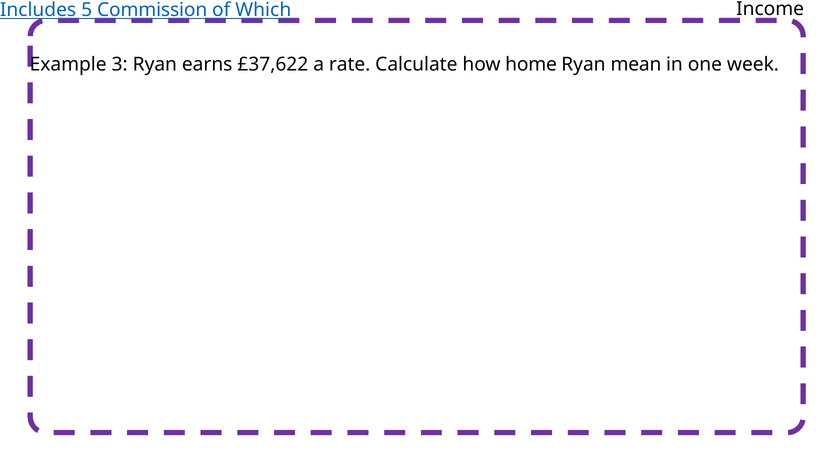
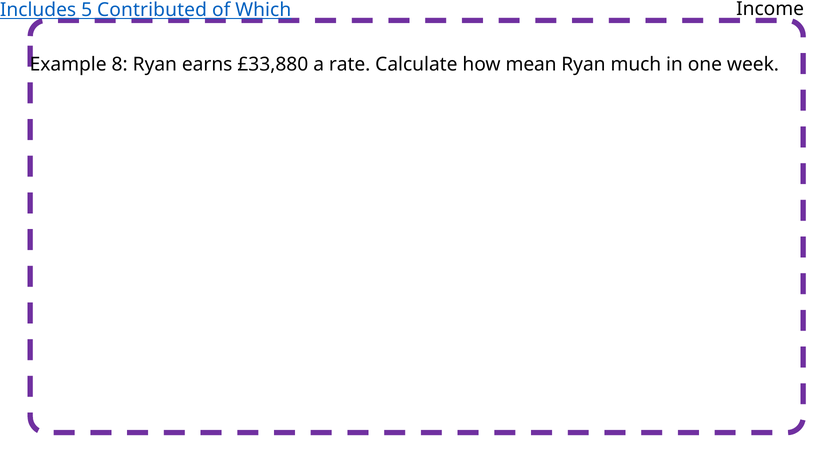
Commission: Commission -> Contributed (152, 10)
3: 3 -> 8 (120, 64)
£37,622: £37,622 -> £33,880 (273, 64)
home: home -> mean (531, 64)
mean: mean -> much (636, 64)
